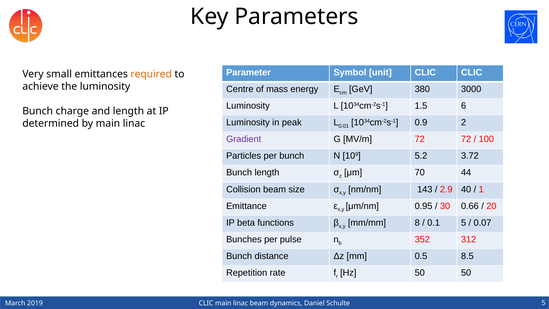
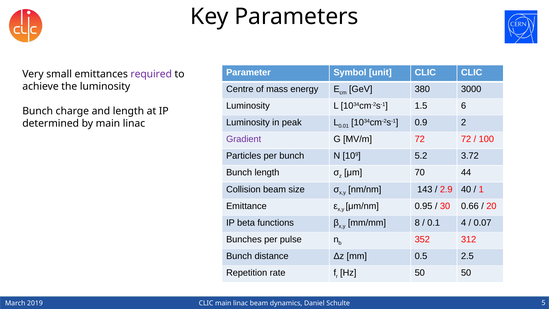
required colour: orange -> purple (151, 74)
0.1 5: 5 -> 4 (464, 223)
8.5: 8.5 -> 2.5 (467, 256)
